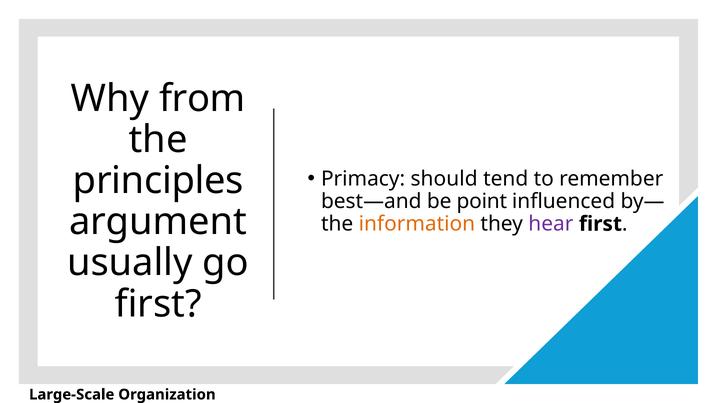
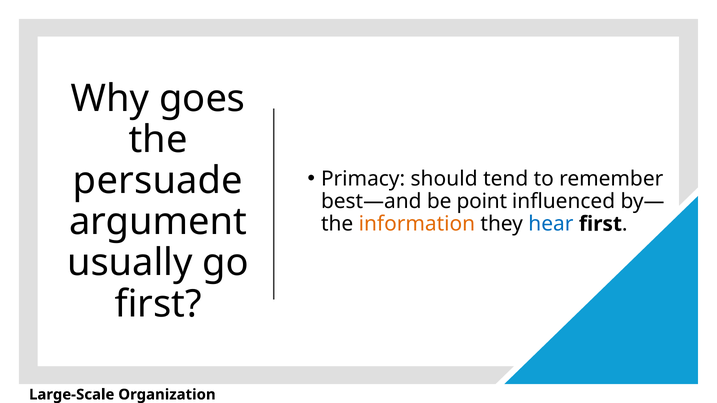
from: from -> goes (202, 99)
principles: principles -> persuade (158, 181)
hear colour: purple -> blue (551, 224)
